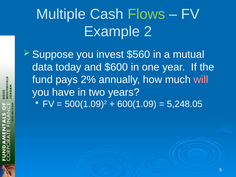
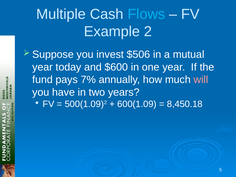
Flows colour: light green -> light blue (146, 14)
$560: $560 -> $506 (138, 55)
data: data -> year (42, 67)
2%: 2% -> 7% (88, 80)
5,248.05: 5,248.05 -> 8,450.18 (185, 104)
